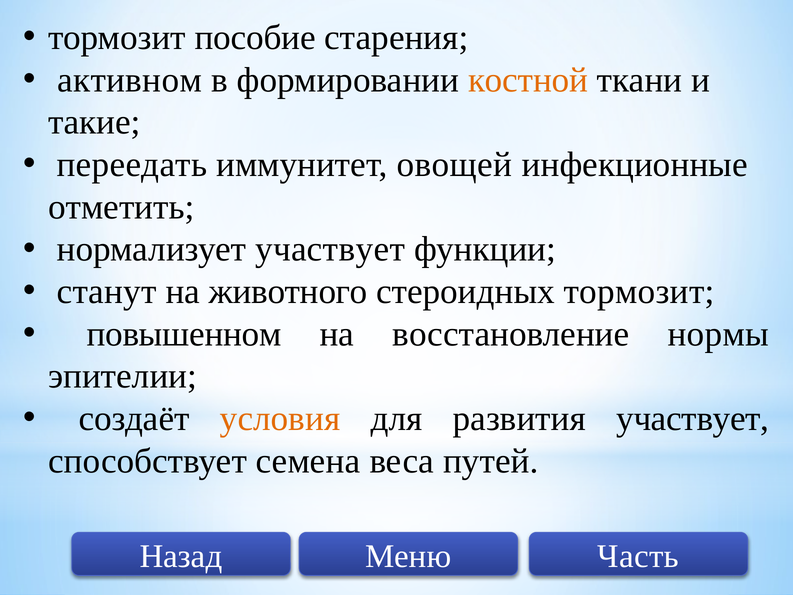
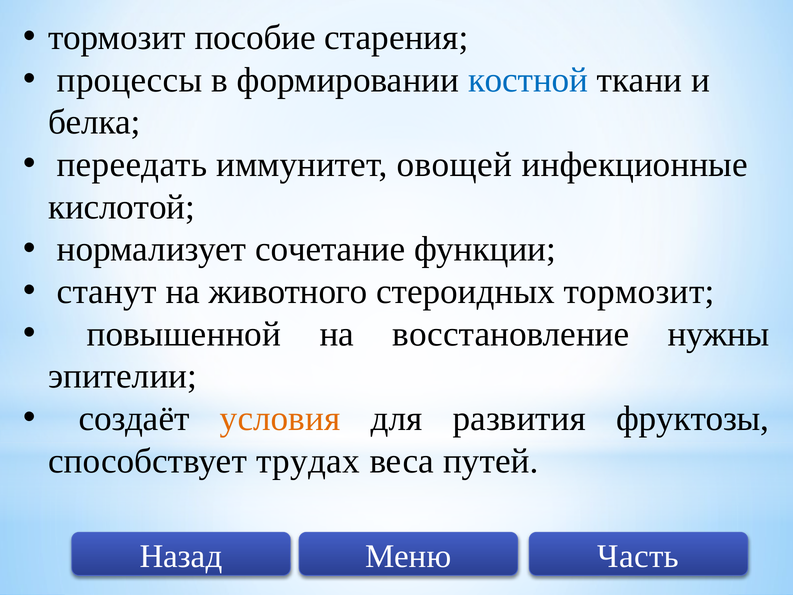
активном: активном -> процессы (130, 80)
костной colour: orange -> blue (528, 80)
такие: такие -> белка (94, 122)
отметить: отметить -> кислотой (121, 207)
нормализует участвует: участвует -> сочетание (330, 249)
повышенном: повышенном -> повышенной (184, 334)
нормы: нормы -> нужны (719, 334)
развития участвует: участвует -> фруктозы (693, 418)
семена: семена -> трудах (308, 461)
